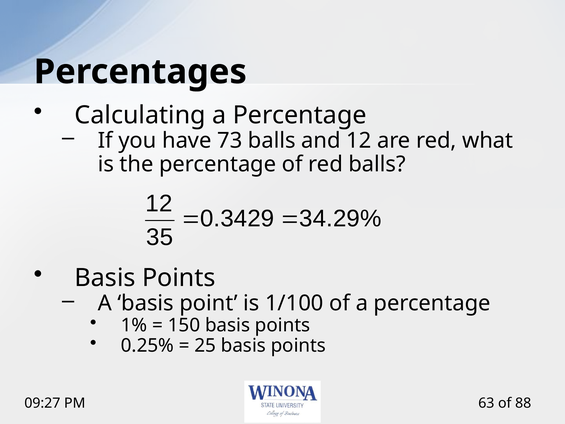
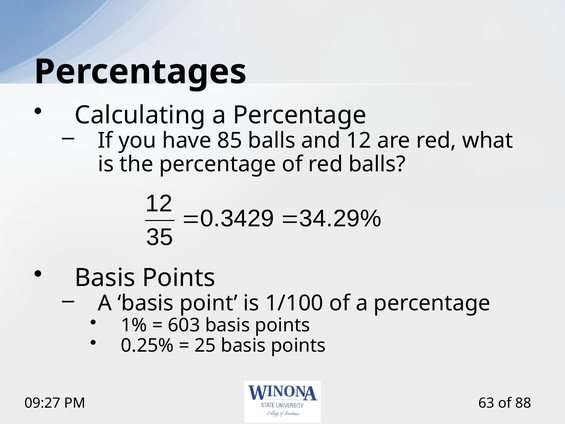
73: 73 -> 85 (230, 140)
150: 150 -> 603 (184, 325)
